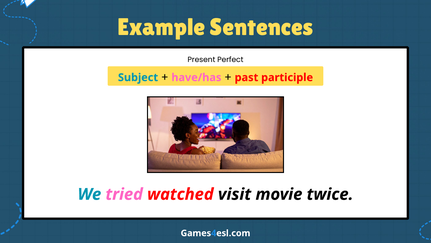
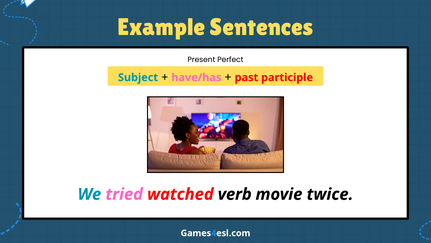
visit: visit -> verb (235, 194)
